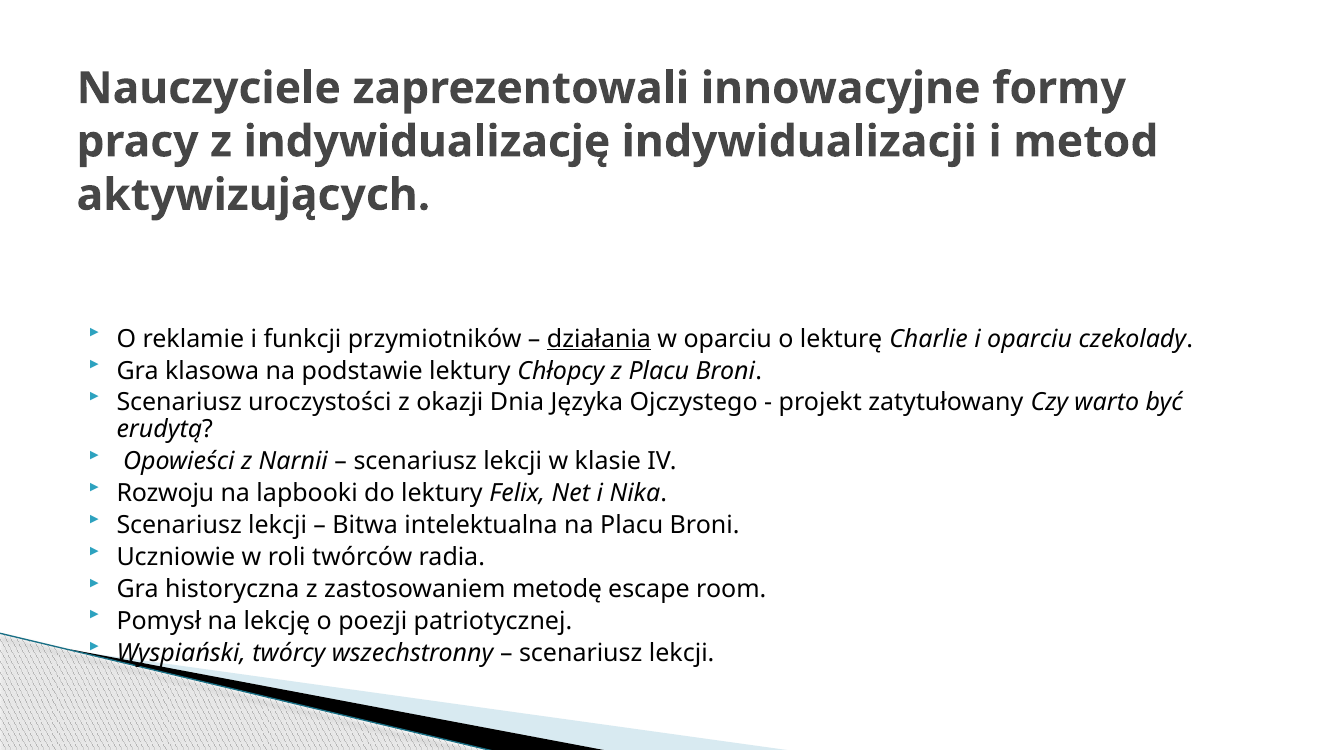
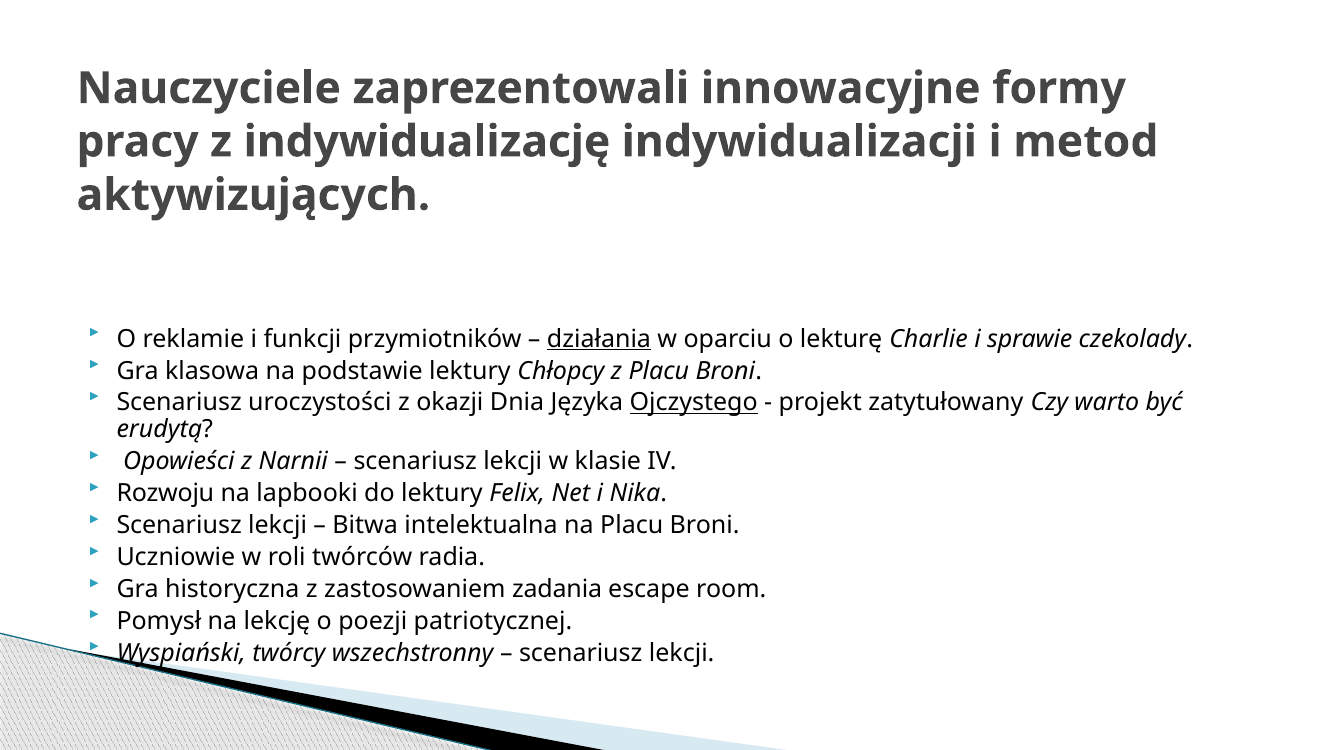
i oparciu: oparciu -> sprawie (1030, 339)
Ojczystego underline: none -> present (694, 403)
metodę: metodę -> zadania (557, 590)
